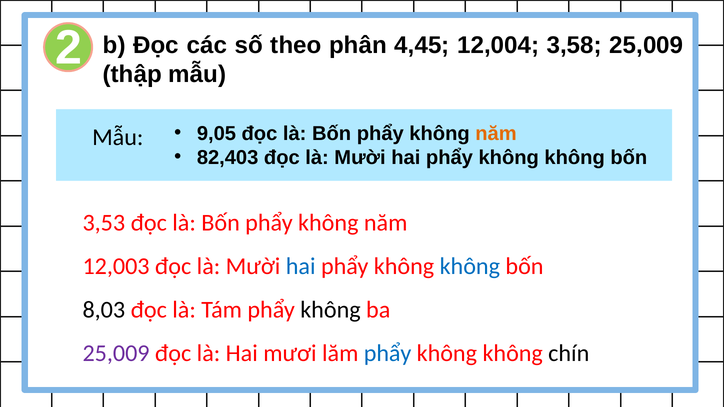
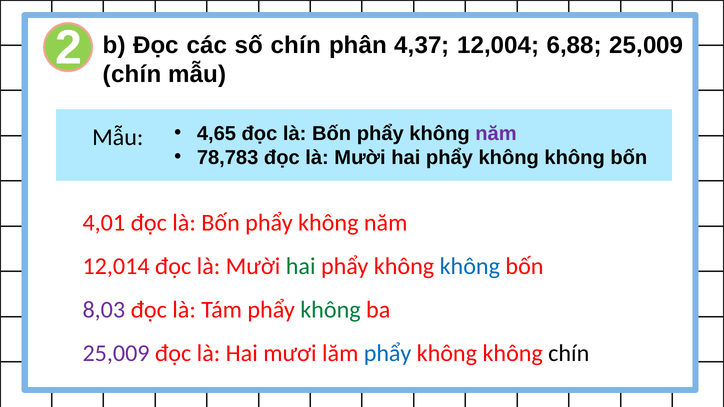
số theo: theo -> chín (296, 45)
4,45: 4,45 -> 4,37 (422, 45)
3,58: 3,58 -> 6,88 (574, 45)
thập: thập -> chín (132, 74)
9,05: 9,05 -> 4,65 (216, 133)
năm colour: orange -> purple (496, 133)
82,403: 82,403 -> 78,783 (228, 158)
3,53: 3,53 -> 4,01 (104, 223)
12,003: 12,003 -> 12,014 (116, 266)
hai colour: blue -> green (301, 266)
8,03 colour: black -> purple (104, 310)
không colour: black -> green (330, 310)
